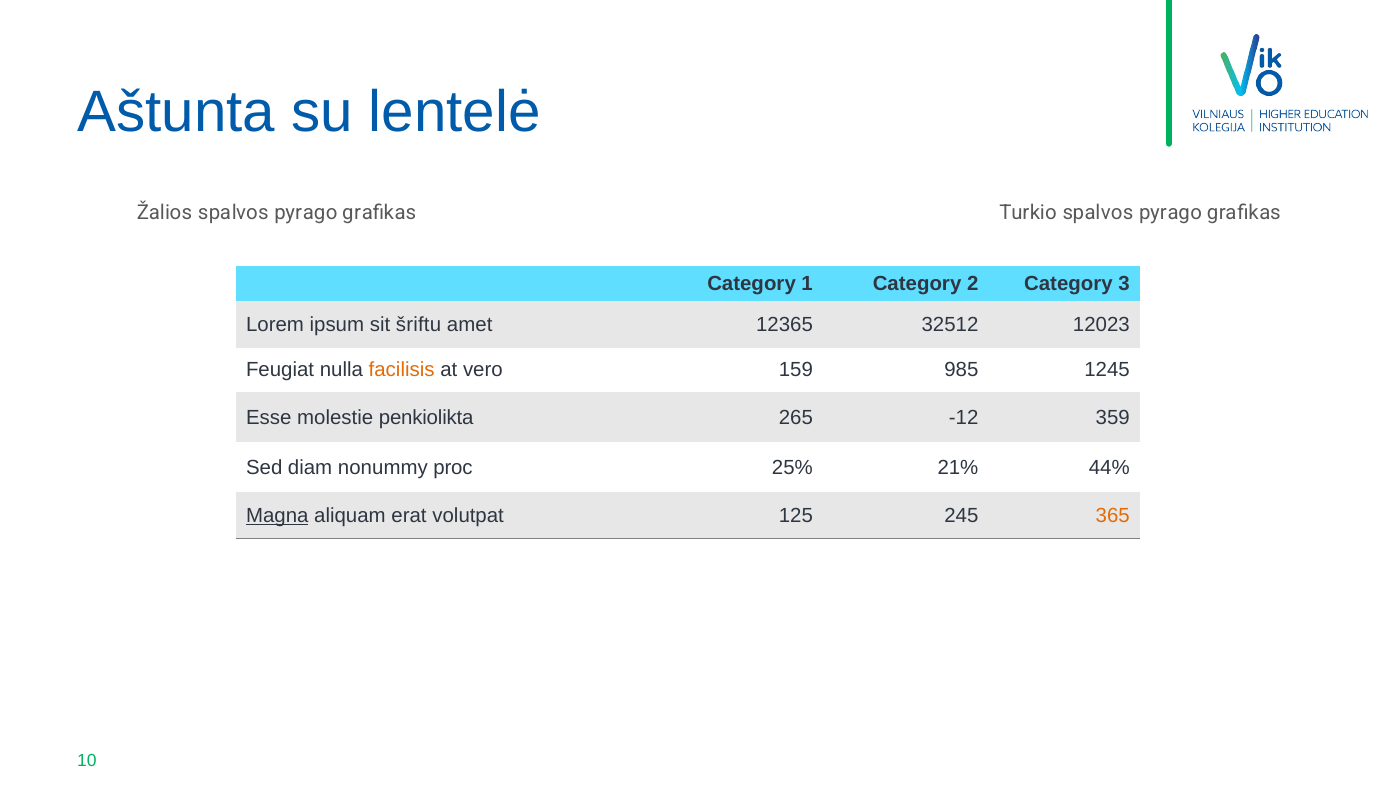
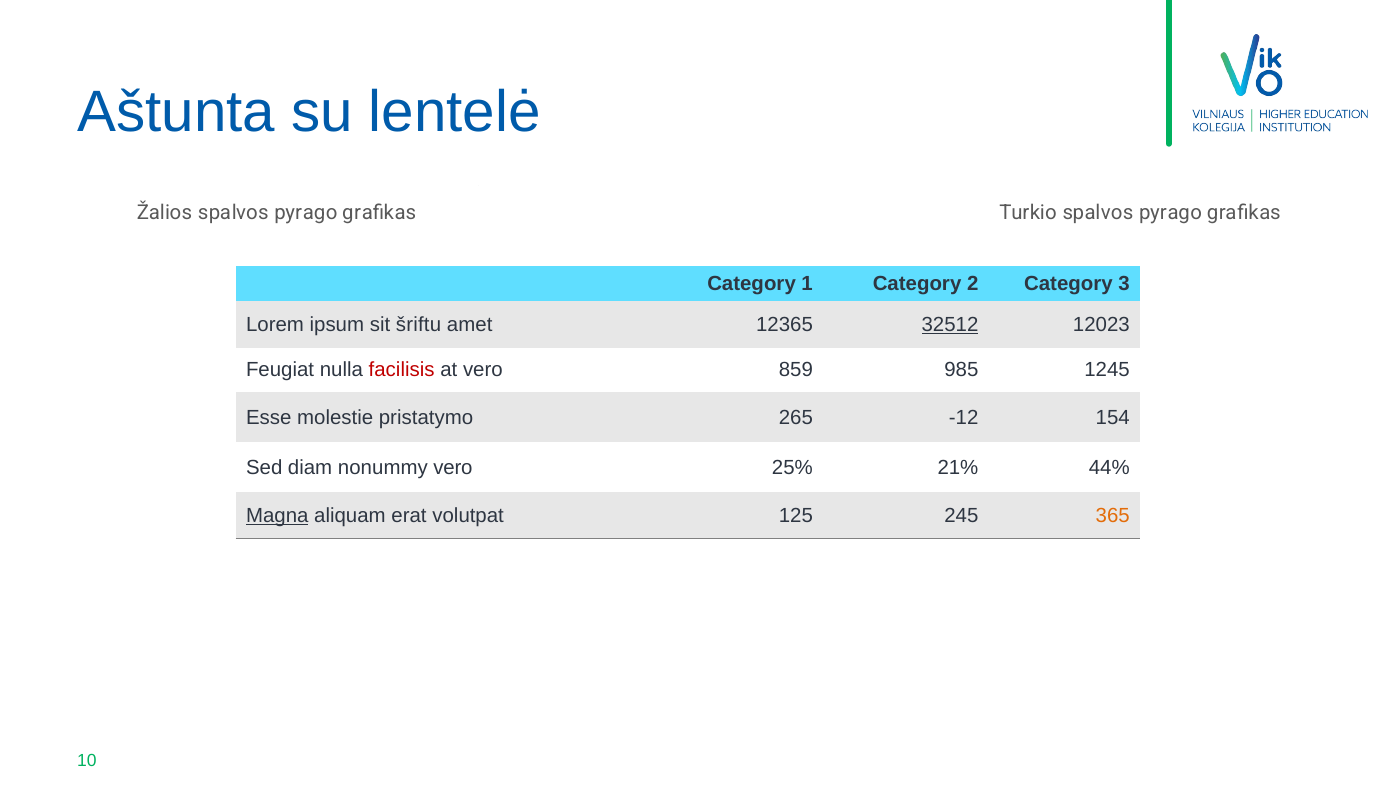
32512 underline: none -> present (950, 325)
facilisis colour: orange -> red (402, 370)
159: 159 -> 859 (796, 370)
penkiolikta: penkiolikta -> pristatymo (426, 417)
359: 359 -> 154 (1113, 417)
nonummy proc: proc -> vero (453, 467)
